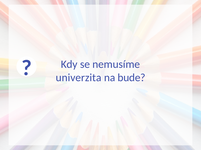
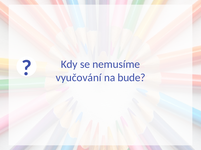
univerzita: univerzita -> vyučování (79, 78)
